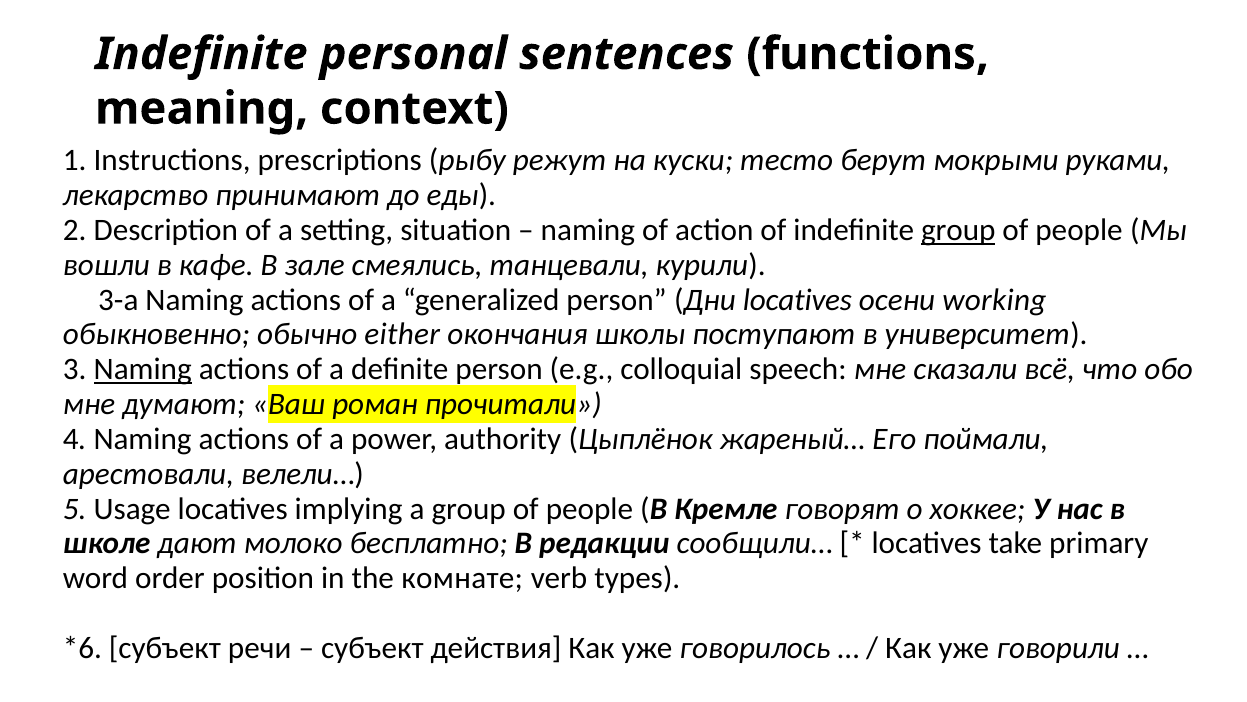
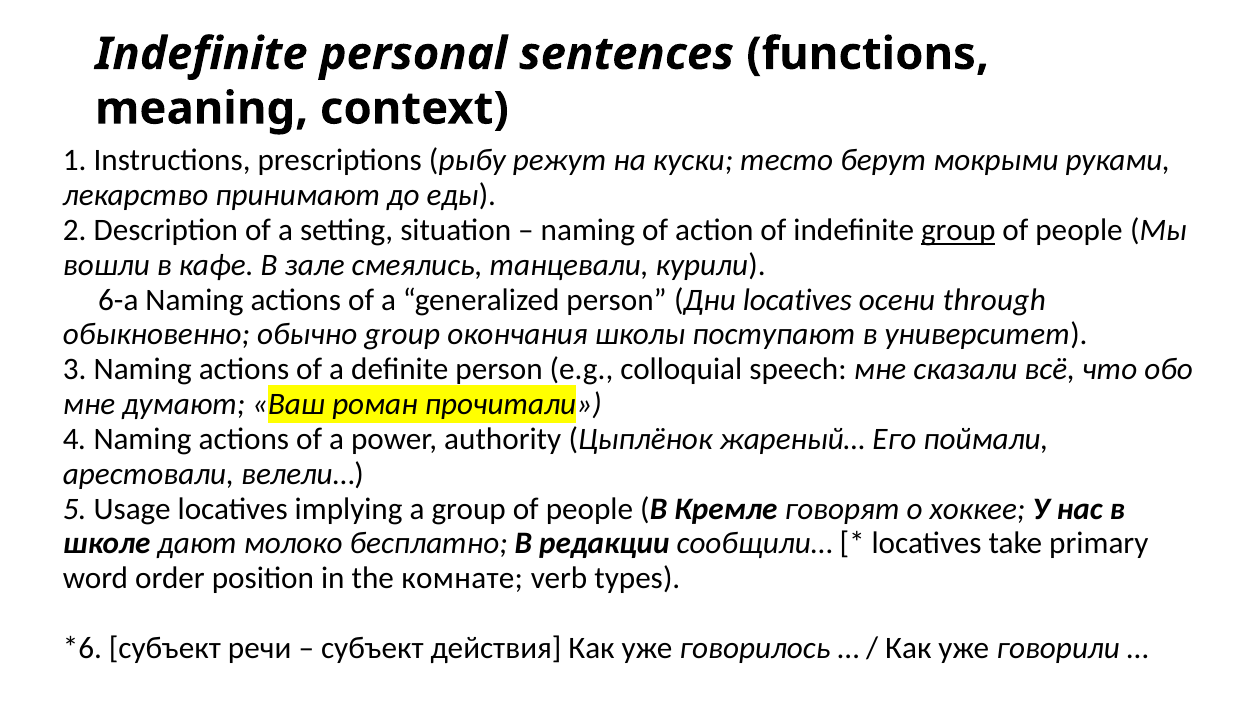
3-а: 3-а -> 6-а (118, 300)
working: working -> through (994, 300)
обычно either: either -> group (402, 334)
Naming underline: present -> none (143, 369)
